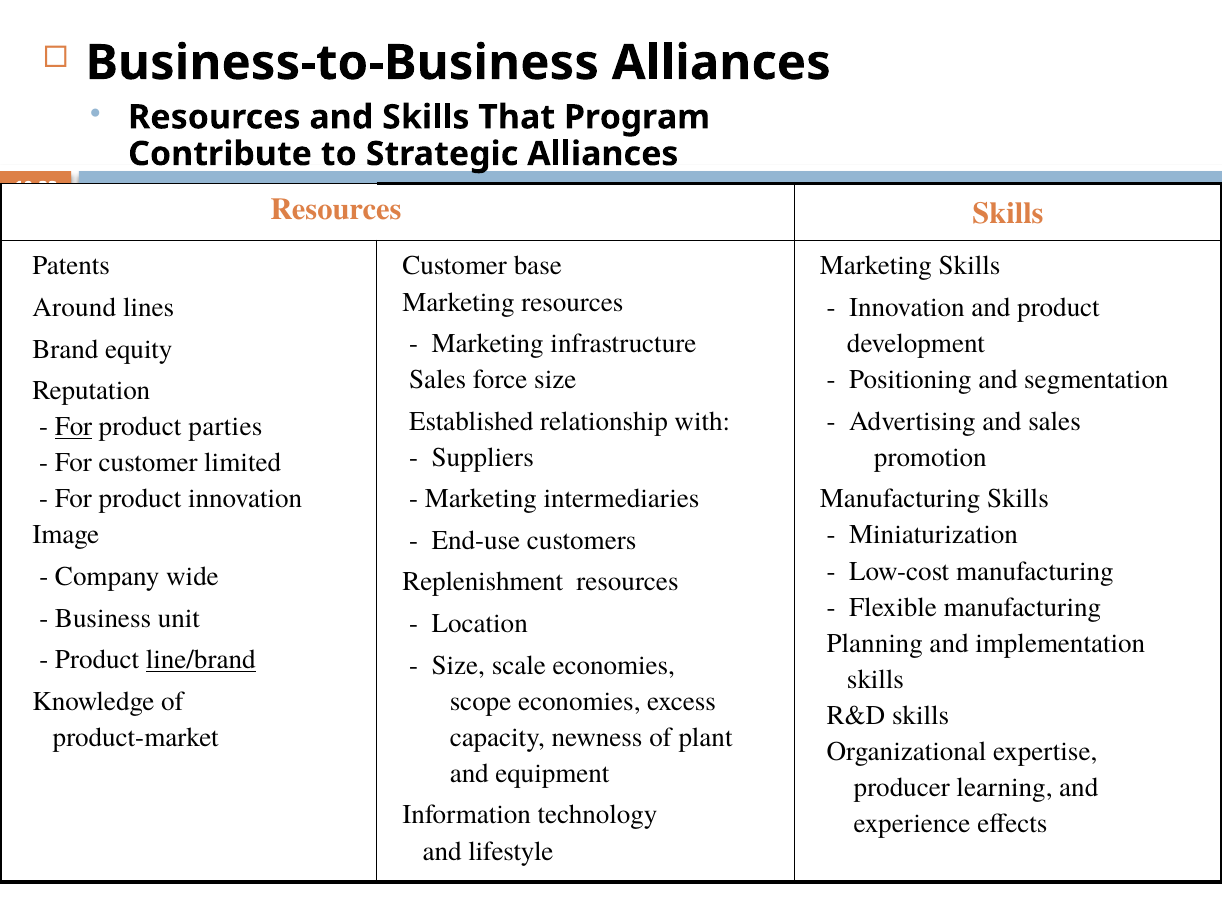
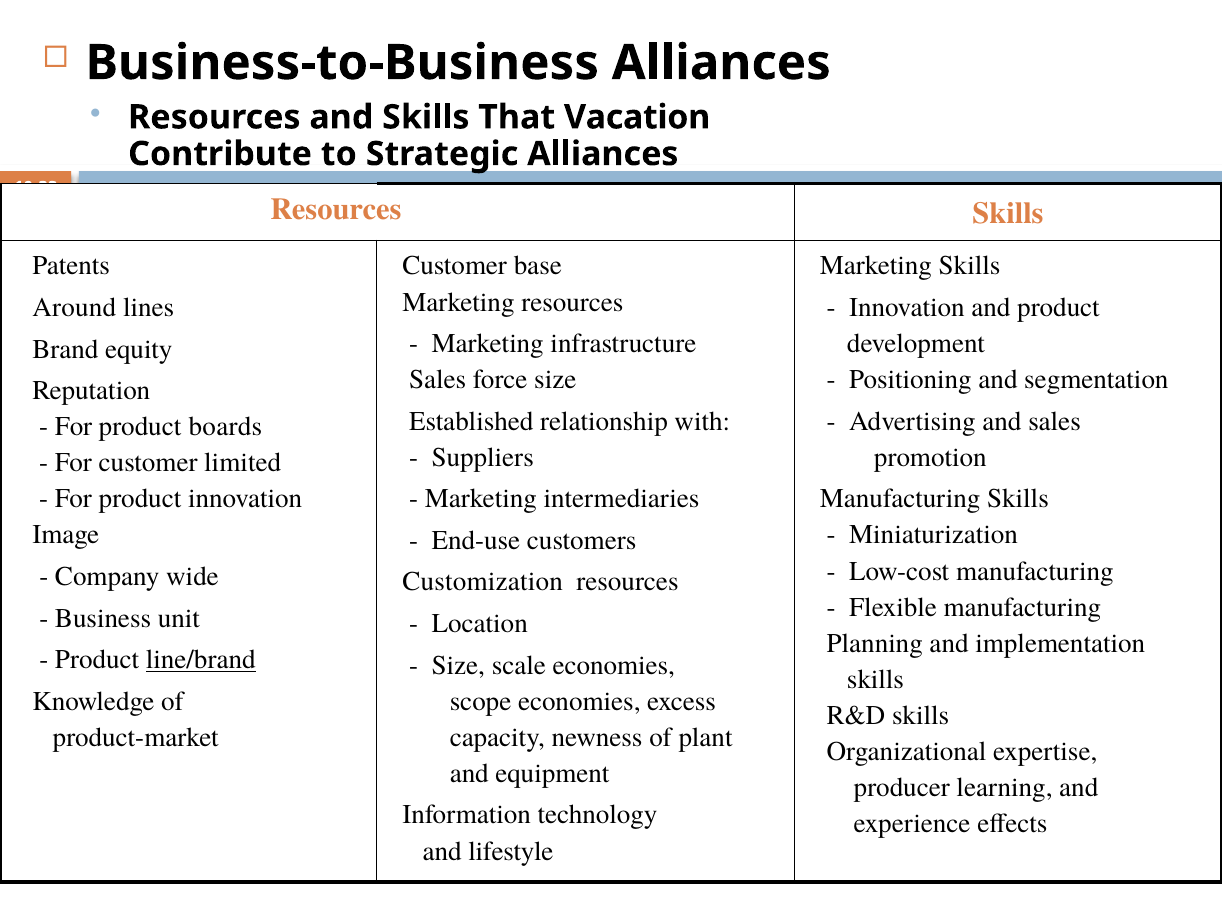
Program: Program -> Vacation (637, 117)
For underline: present -> none (74, 426)
parties: parties -> boards (225, 426)
Replenishment: Replenishment -> Customization (483, 582)
